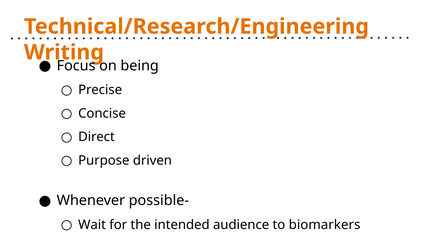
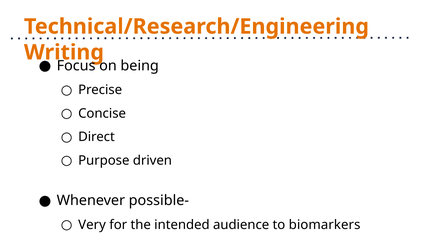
Wait: Wait -> Very (92, 225)
